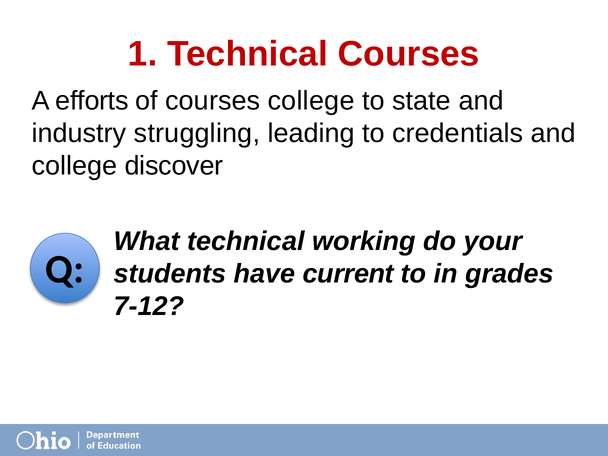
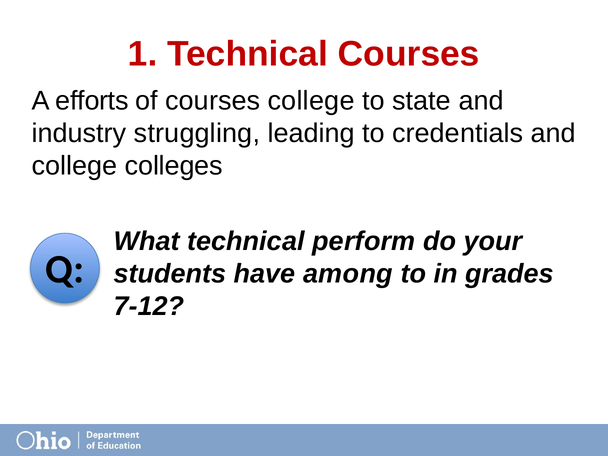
discover: discover -> colleges (174, 166)
working: working -> perform (364, 241)
current: current -> among (348, 274)
